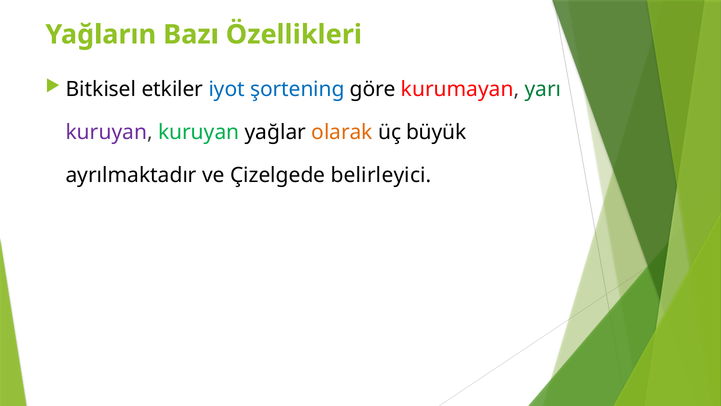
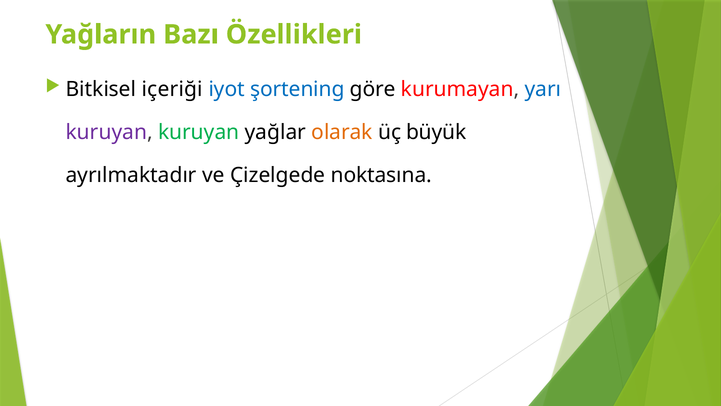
etkiler: etkiler -> içeriği (172, 89)
yarı colour: green -> blue (543, 89)
belirleyici: belirleyici -> noktasına (381, 175)
